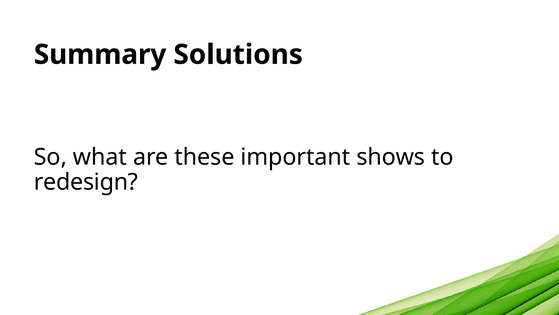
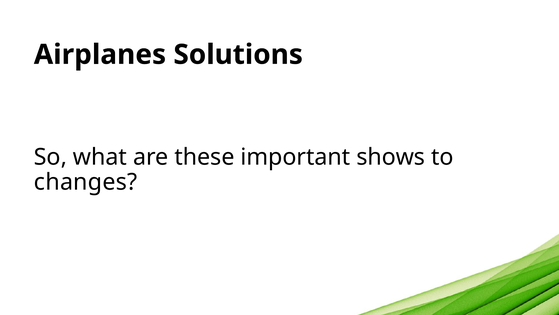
Summary: Summary -> Airplanes (100, 55)
redesign: redesign -> changes (86, 182)
